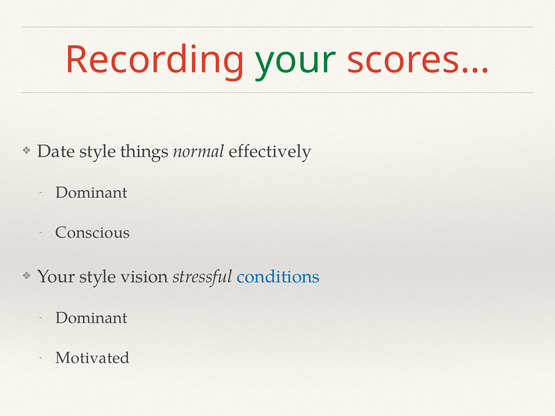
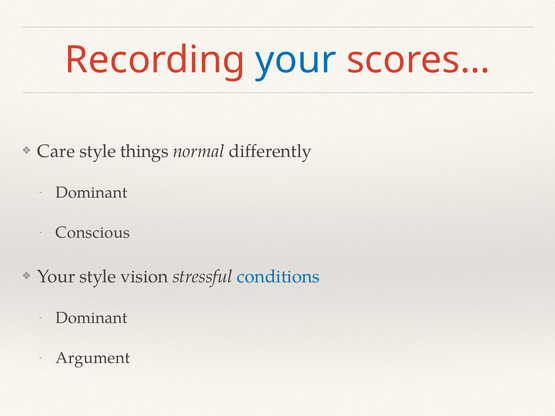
your colour: green -> blue (296, 60)
Date: Date -> Care (56, 151)
effectively: effectively -> differently (270, 151)
Motivated: Motivated -> Argument (93, 358)
